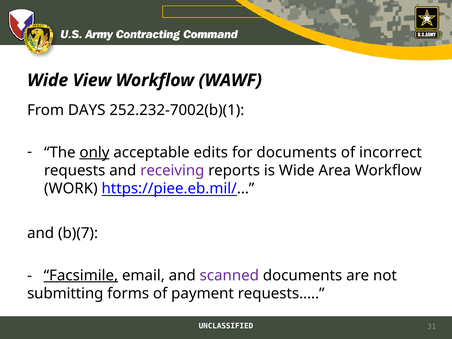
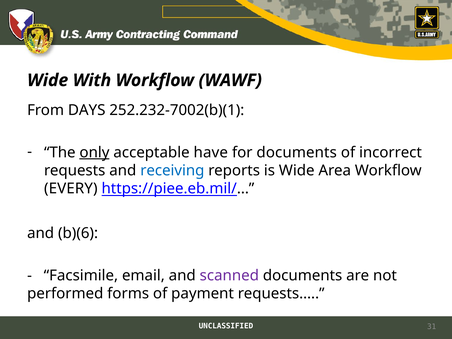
View: View -> With (92, 80)
edits: edits -> have (211, 152)
receiving colour: purple -> blue (172, 171)
WORK: WORK -> EVERY (71, 189)
b)(7: b)(7 -> b)(6 (78, 233)
Facsimile underline: present -> none (81, 275)
submitting: submitting -> performed (65, 294)
